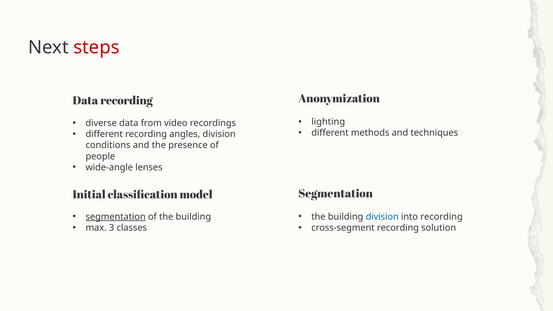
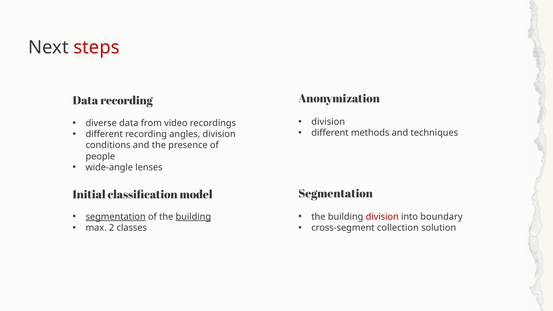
lighting: lighting -> division (328, 122)
building underline: none -> present (193, 217)
division colour: blue -> red (382, 217)
into recording: recording -> boundary (442, 217)
3: 3 -> 2 (112, 228)
cross-segment recording: recording -> collection (398, 228)
